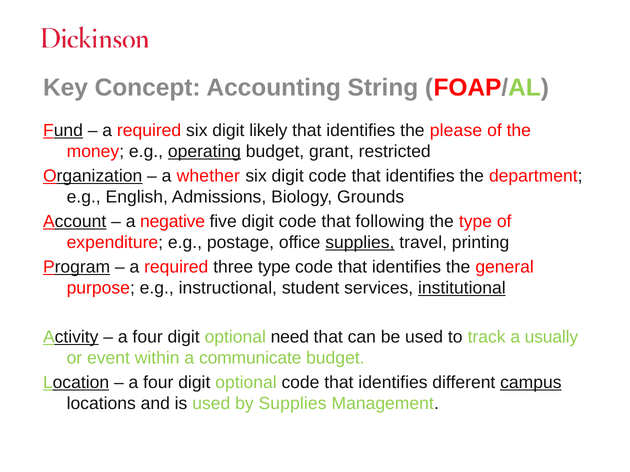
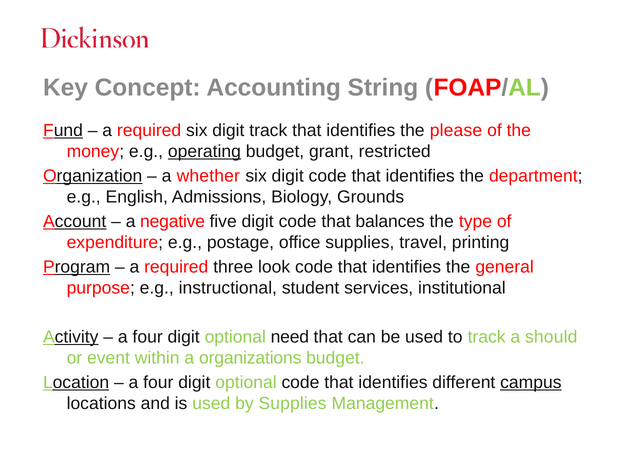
digit likely: likely -> track (268, 130)
following: following -> balances (390, 222)
supplies underline: present -> none (360, 243)
three type: type -> look (274, 267)
institutional underline: present -> none (462, 288)
usually: usually -> should (551, 337)
communicate: communicate -> organizations (250, 358)
